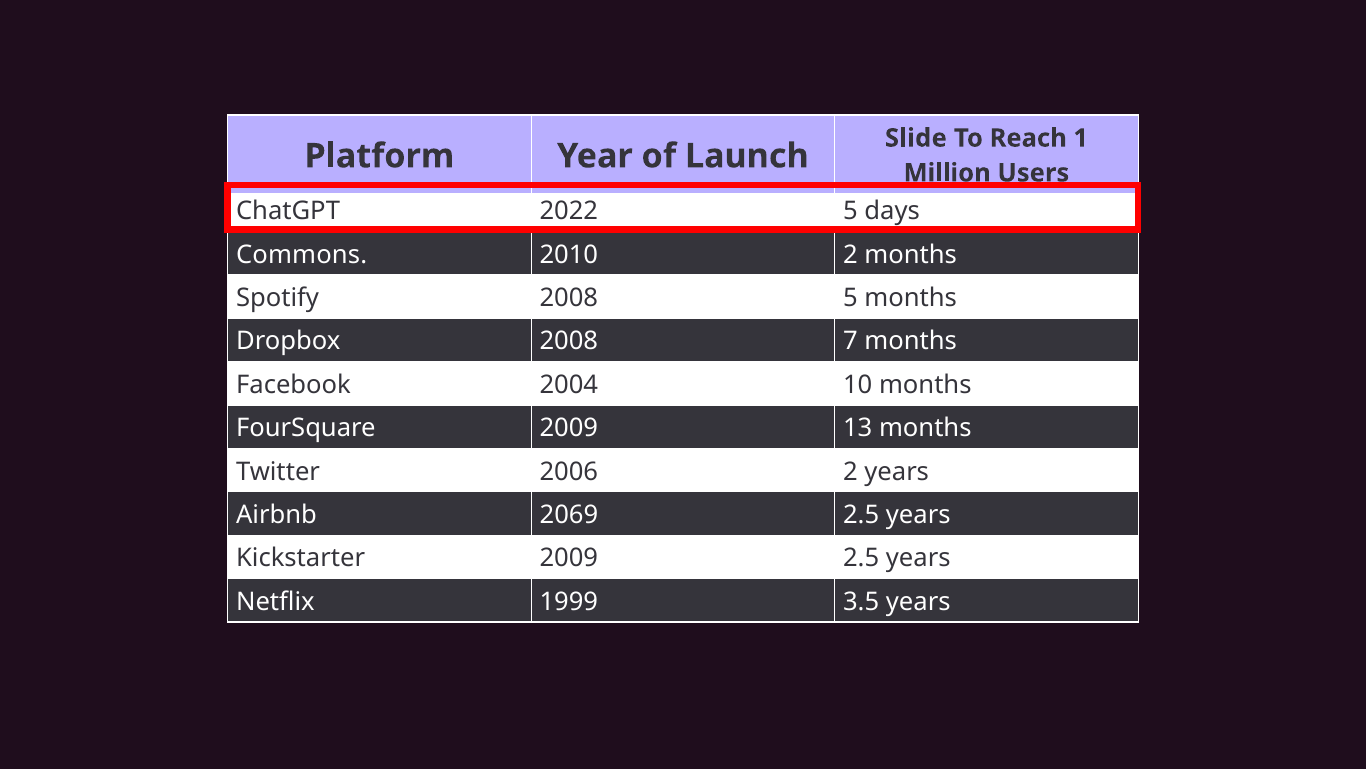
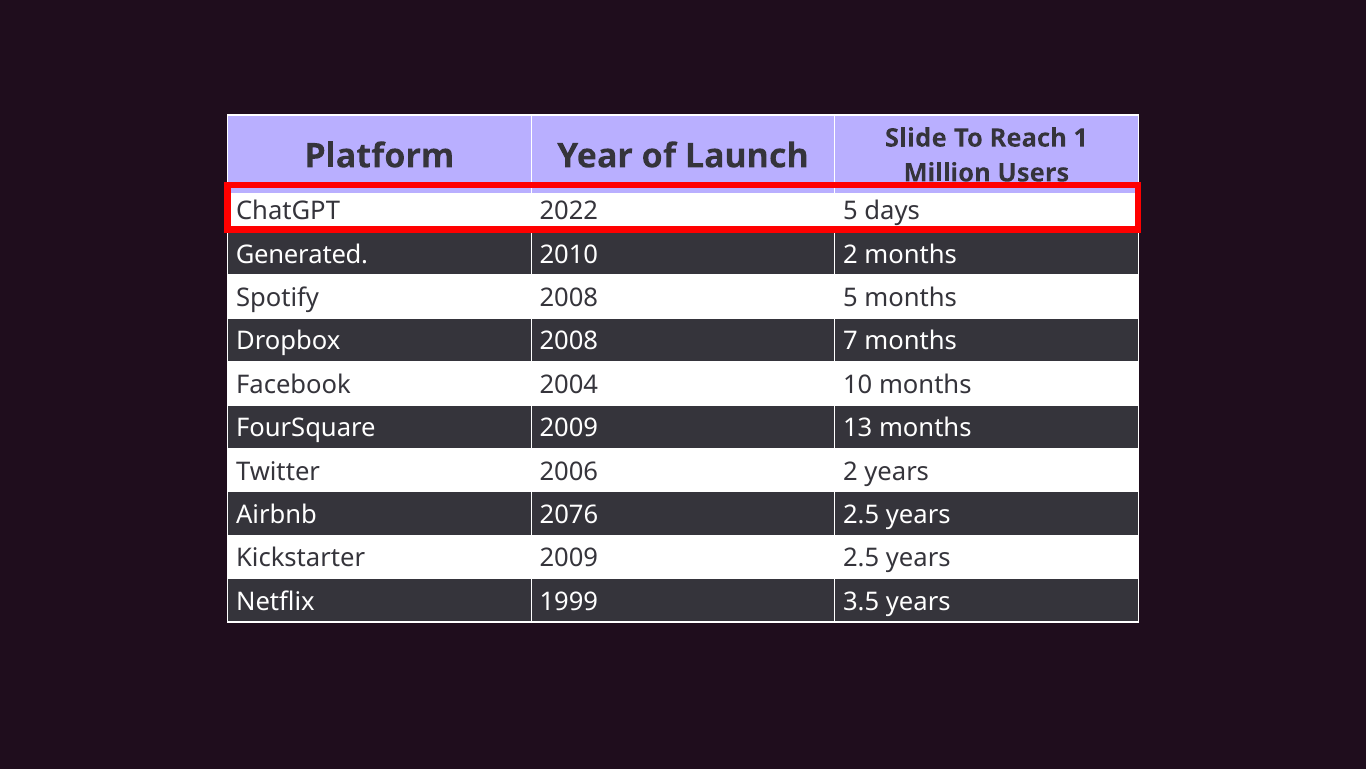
Commons: Commons -> Generated (302, 254)
2069: 2069 -> 2076 (569, 515)
